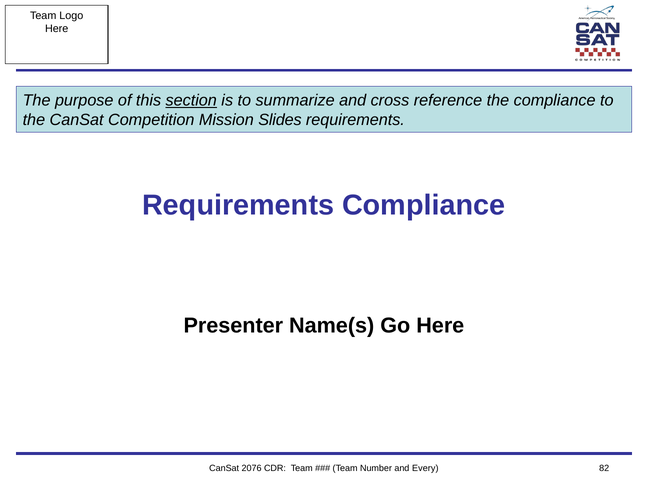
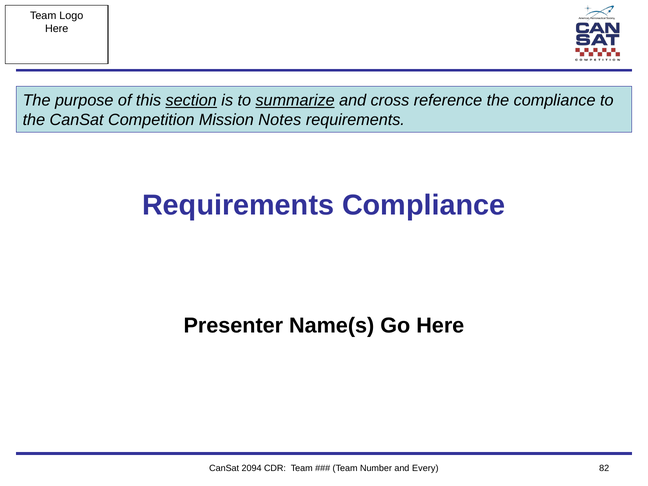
summarize underline: none -> present (295, 101)
Slides: Slides -> Notes (280, 120)
2076: 2076 -> 2094 (252, 468)
